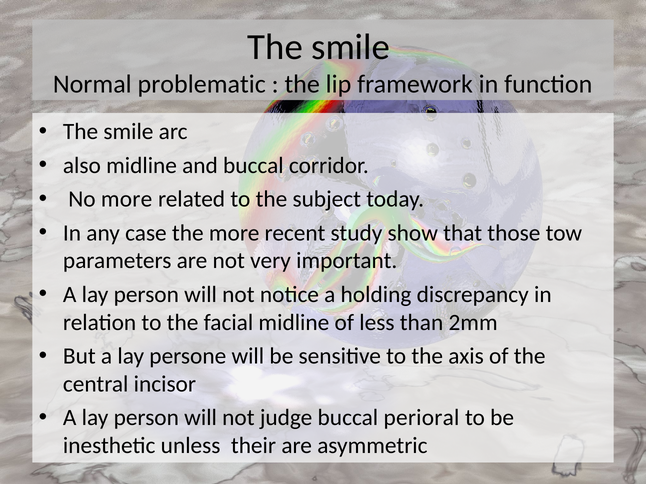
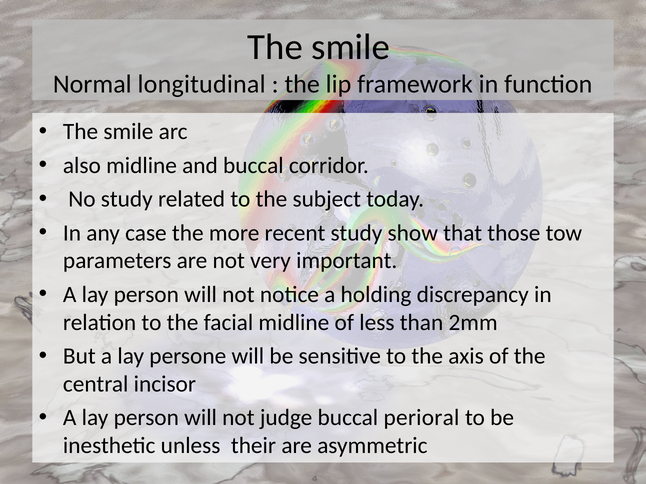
problematic: problematic -> longitudinal (202, 84)
No more: more -> study (127, 199)
